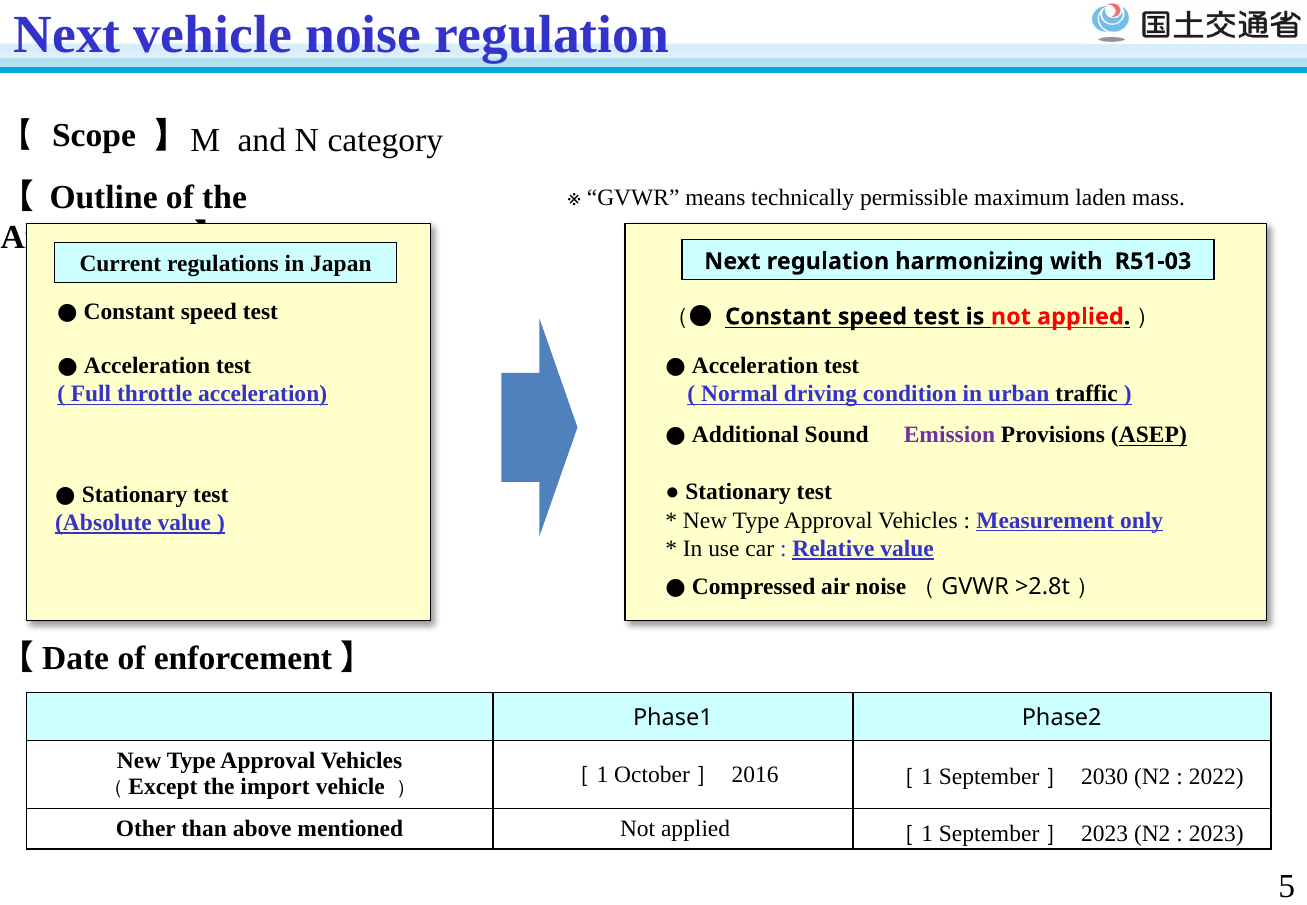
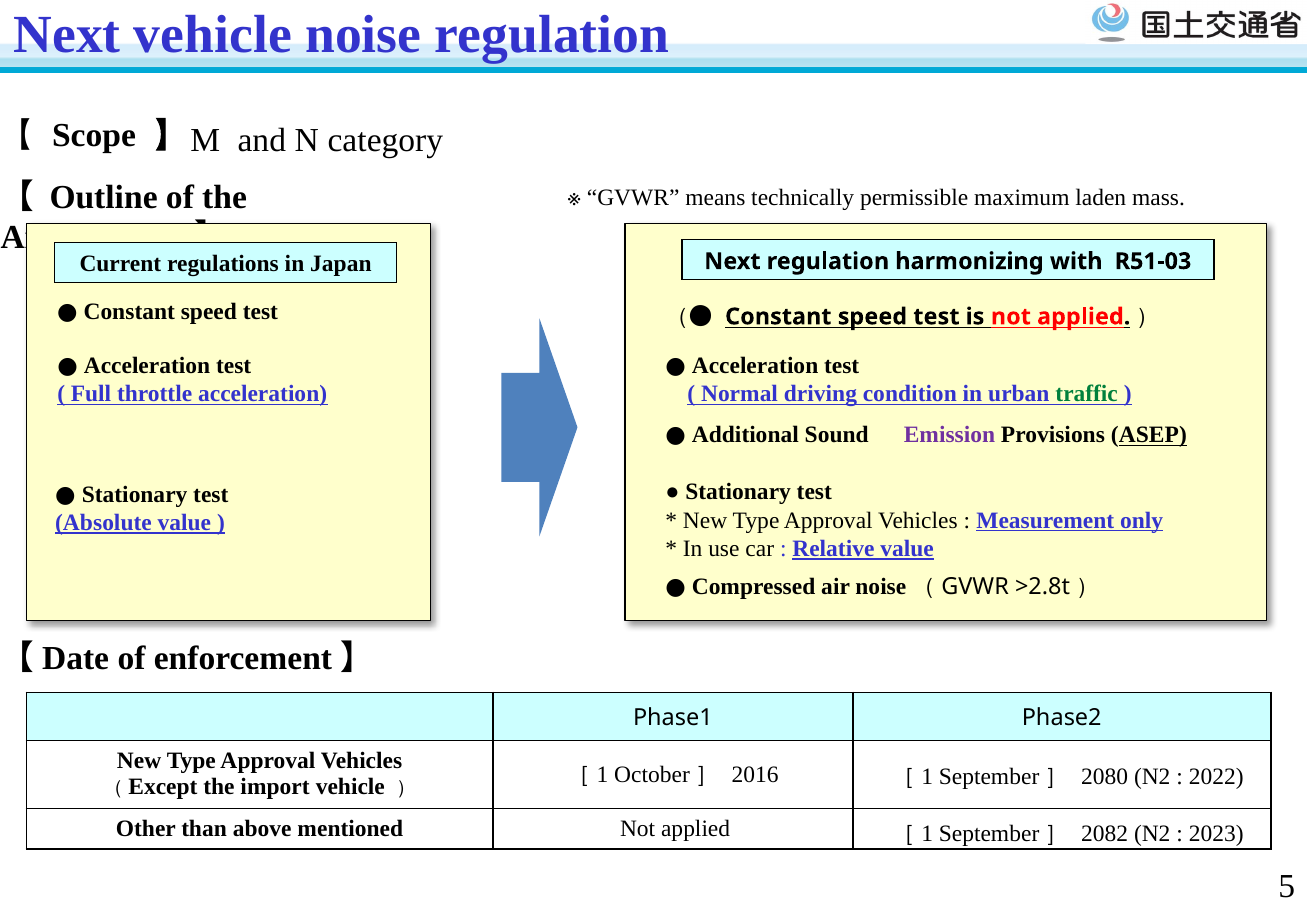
traffic colour: black -> green (1087, 394)
2030: 2030 -> 2080 (1105, 777)
September］ 2023: 2023 -> 2082 (1105, 834)
